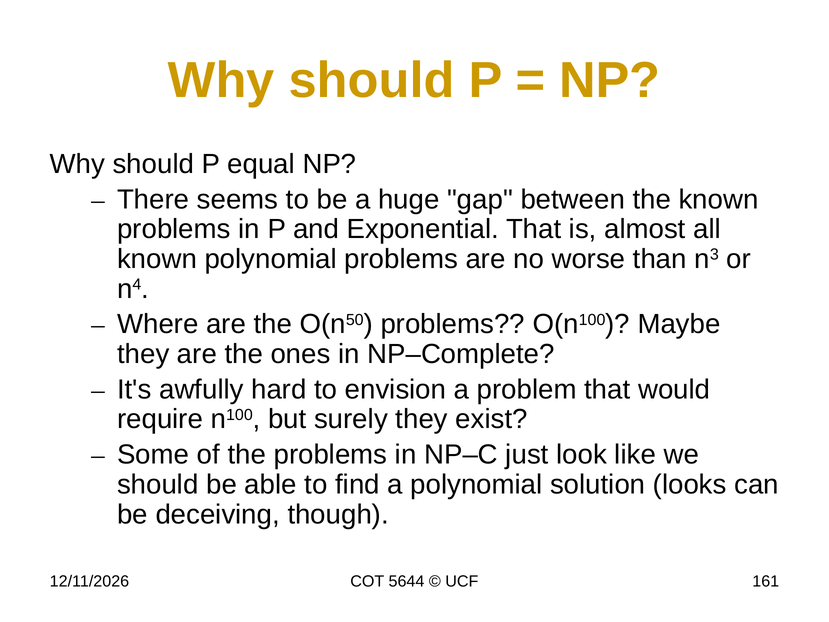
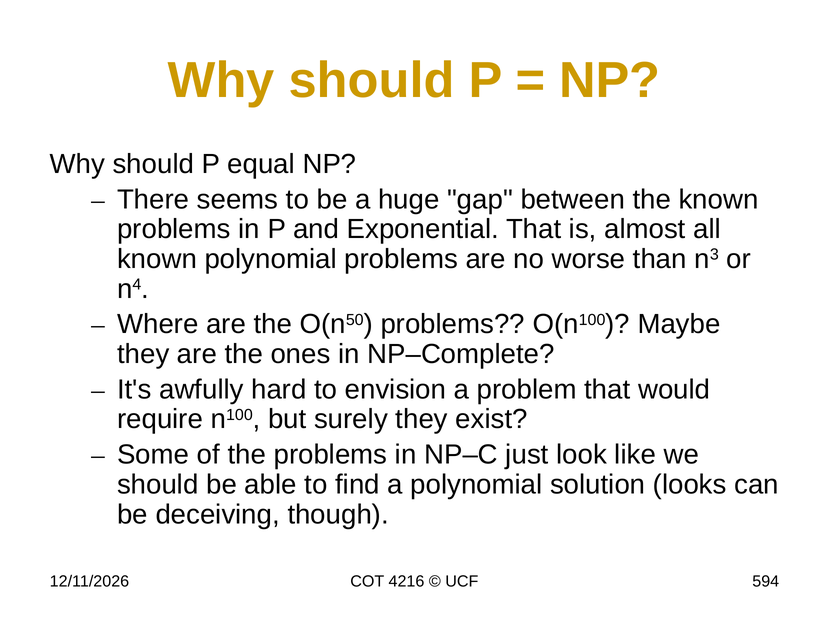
5644: 5644 -> 4216 (406, 581)
161: 161 -> 594 (766, 581)
